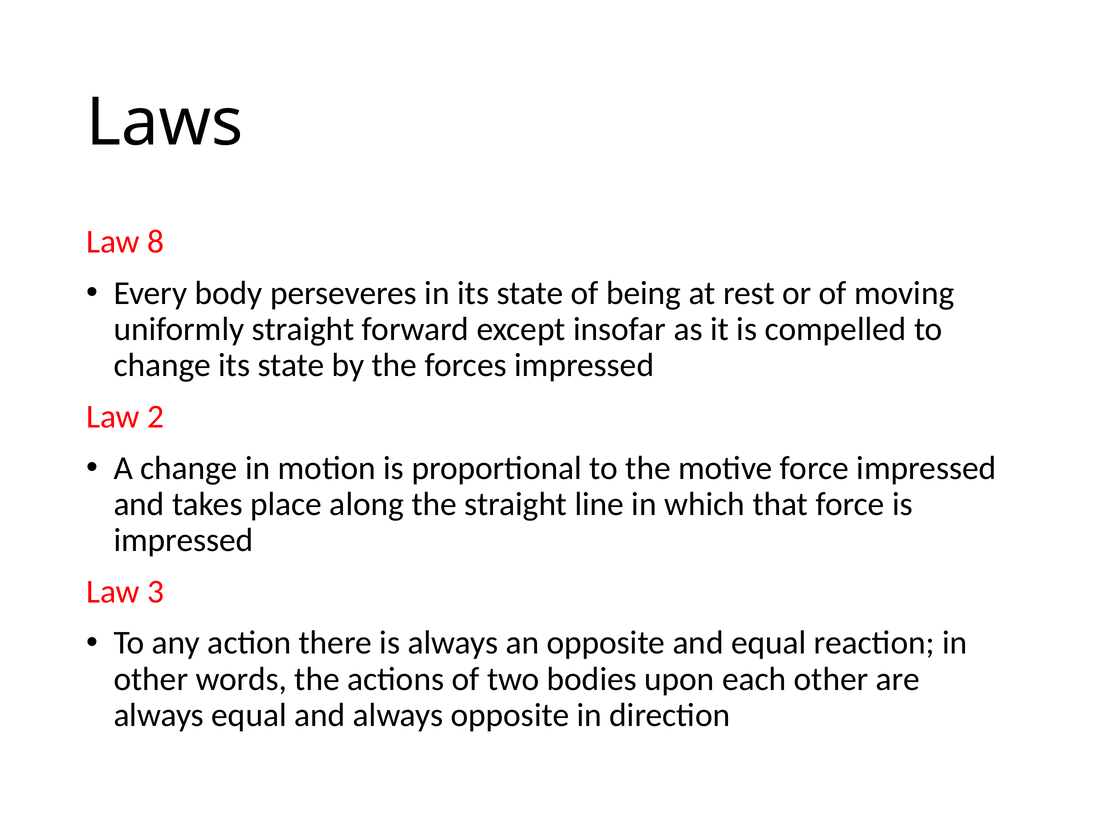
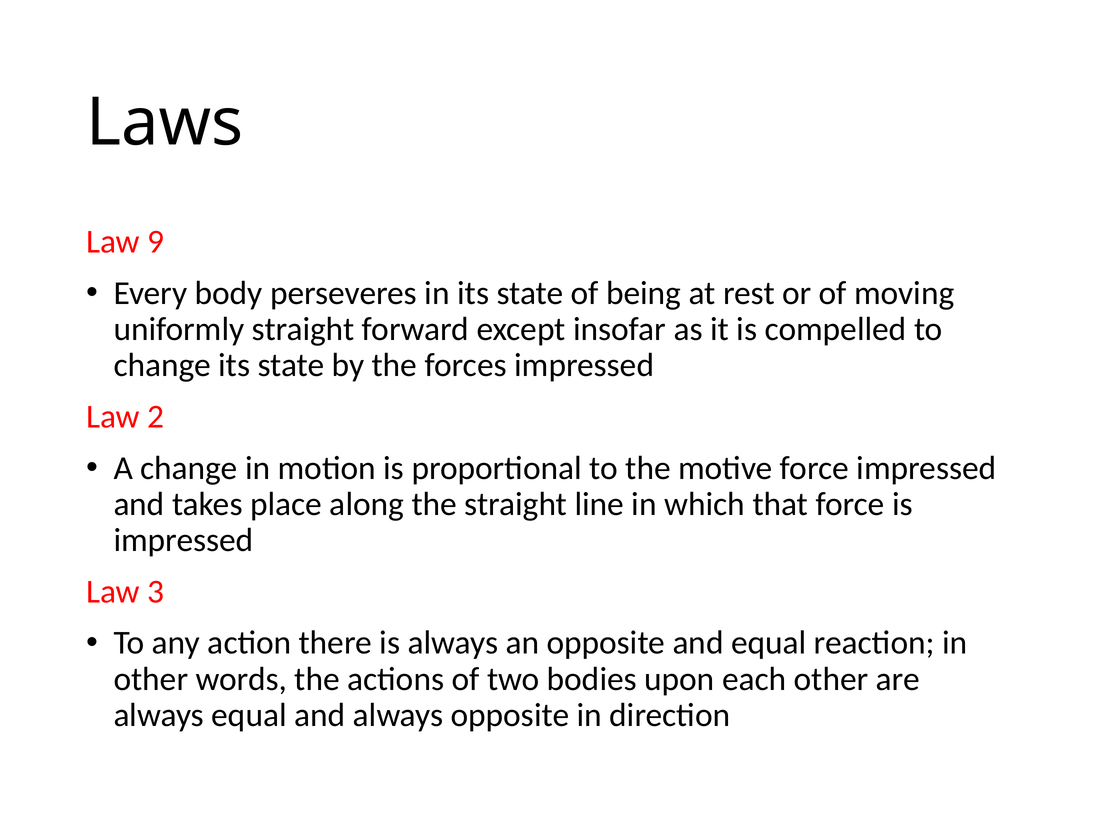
8: 8 -> 9 (156, 242)
